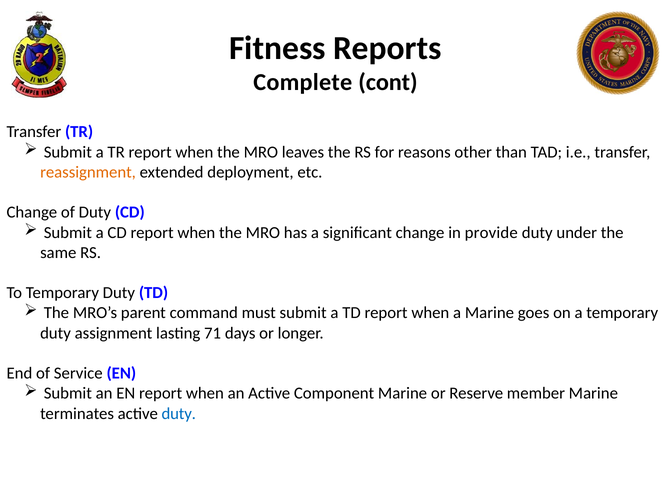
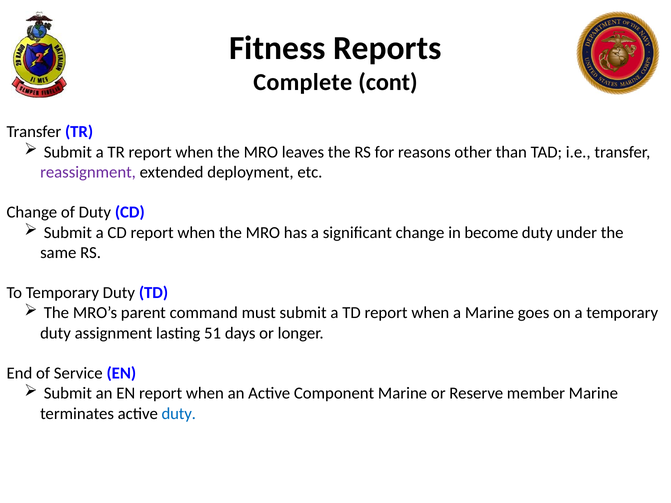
reassignment colour: orange -> purple (88, 172)
provide: provide -> become (491, 233)
71: 71 -> 51 (213, 333)
